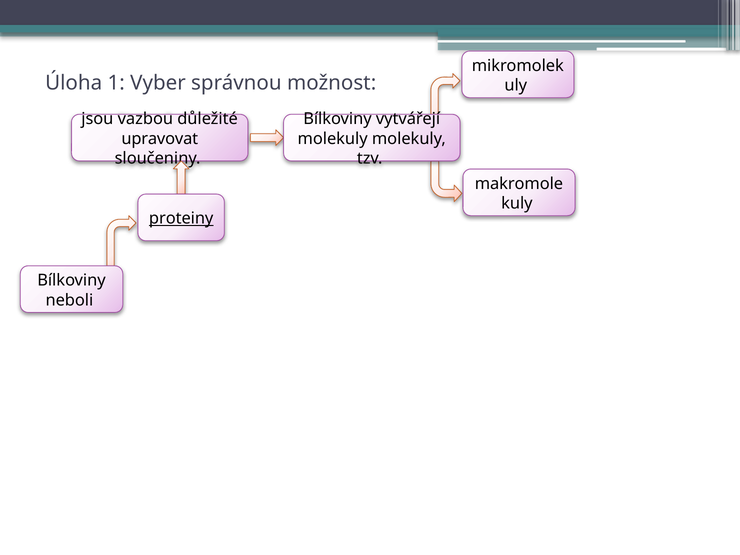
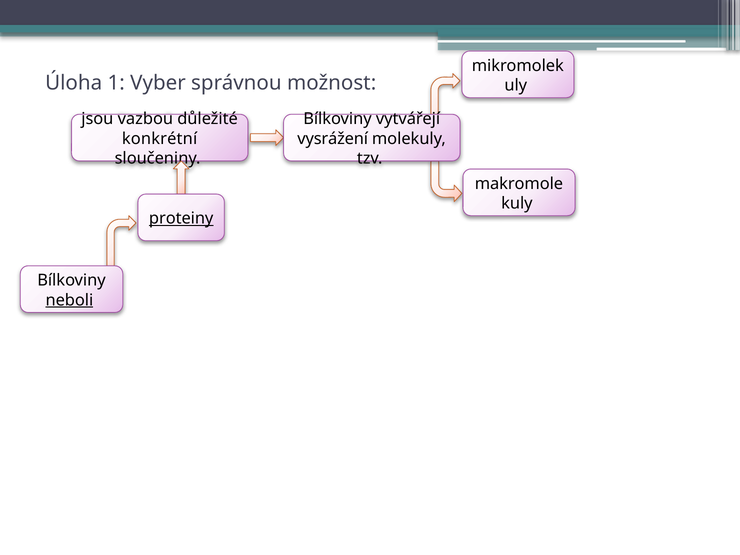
upravovat: upravovat -> konkrétní (160, 139)
molekuly: molekuly -> vysrážení (333, 139)
neboli underline: none -> present (69, 300)
